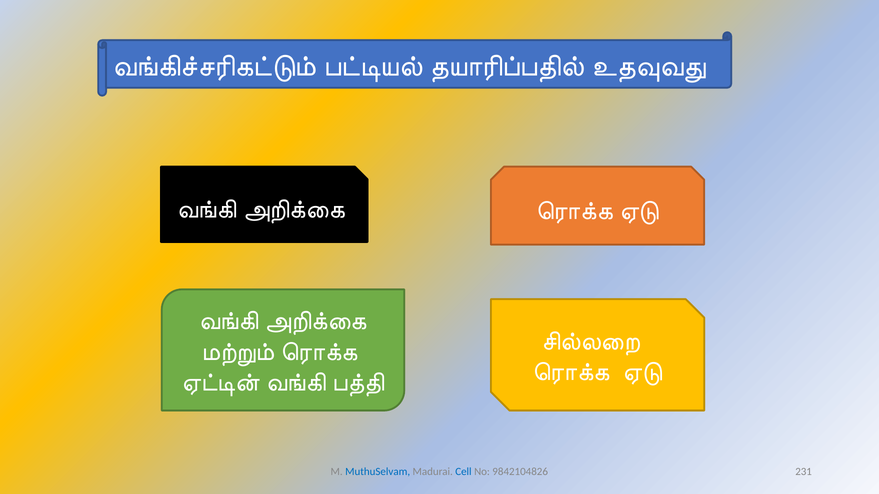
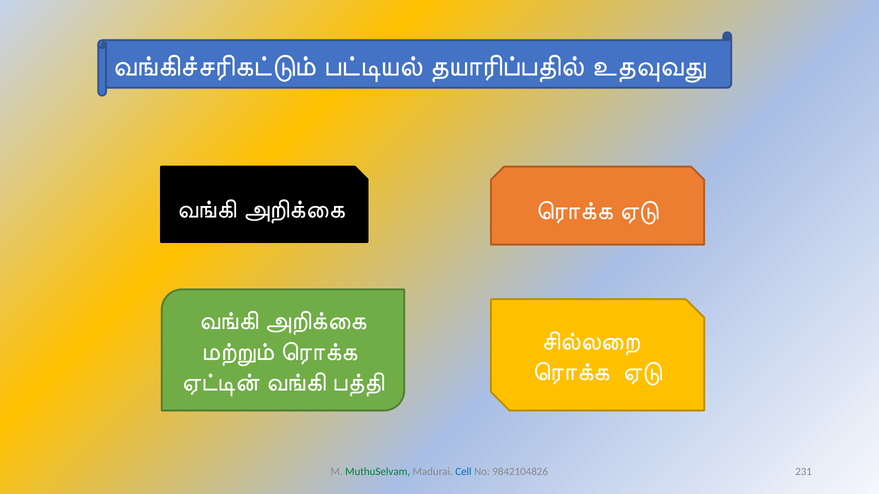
MuthuSelvam colour: blue -> green (378, 472)
